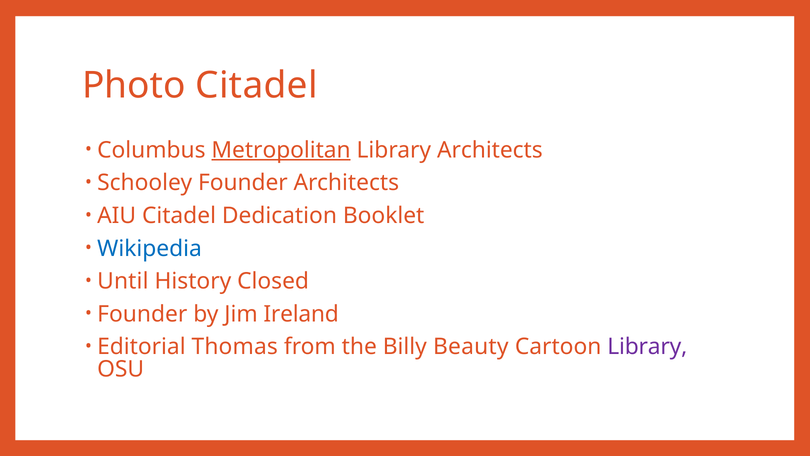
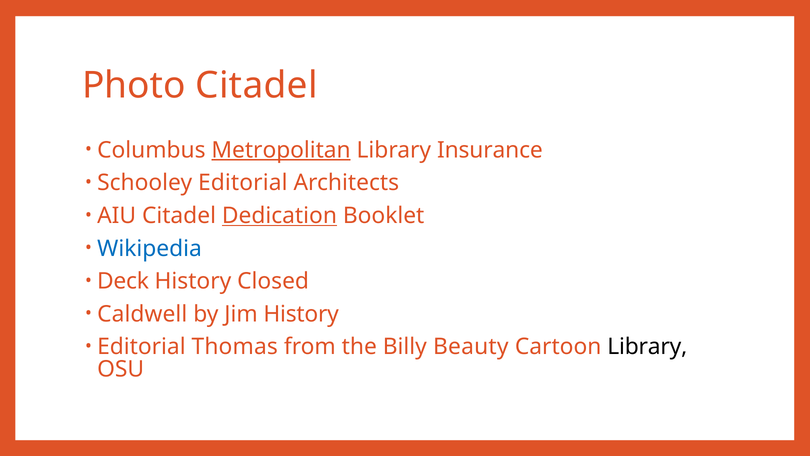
Library Architects: Architects -> Insurance (490, 150)
Schooley Founder: Founder -> Editorial (243, 183)
Dedication underline: none -> present (279, 216)
Until: Until -> Deck (123, 281)
Founder: Founder -> Caldwell (142, 314)
Jim Ireland: Ireland -> History (301, 314)
Library colour: purple -> black (647, 347)
